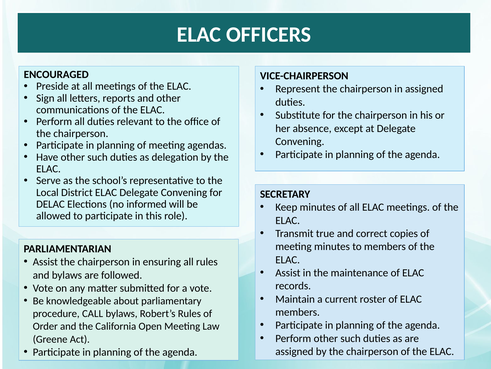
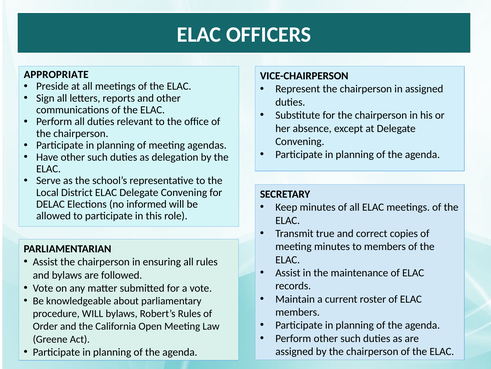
ENCOURAGED: ENCOURAGED -> APPROPRIATE (56, 74)
procedure CALL: CALL -> WILL (93, 313)
